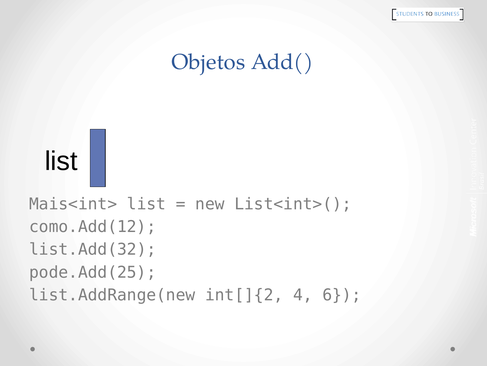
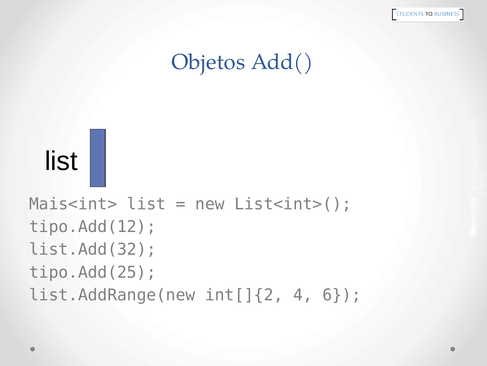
como.Add(12: como.Add(12 -> tipo.Add(12 (93, 226)
pode.Add(25: pode.Add(25 -> tipo.Add(25 (93, 272)
